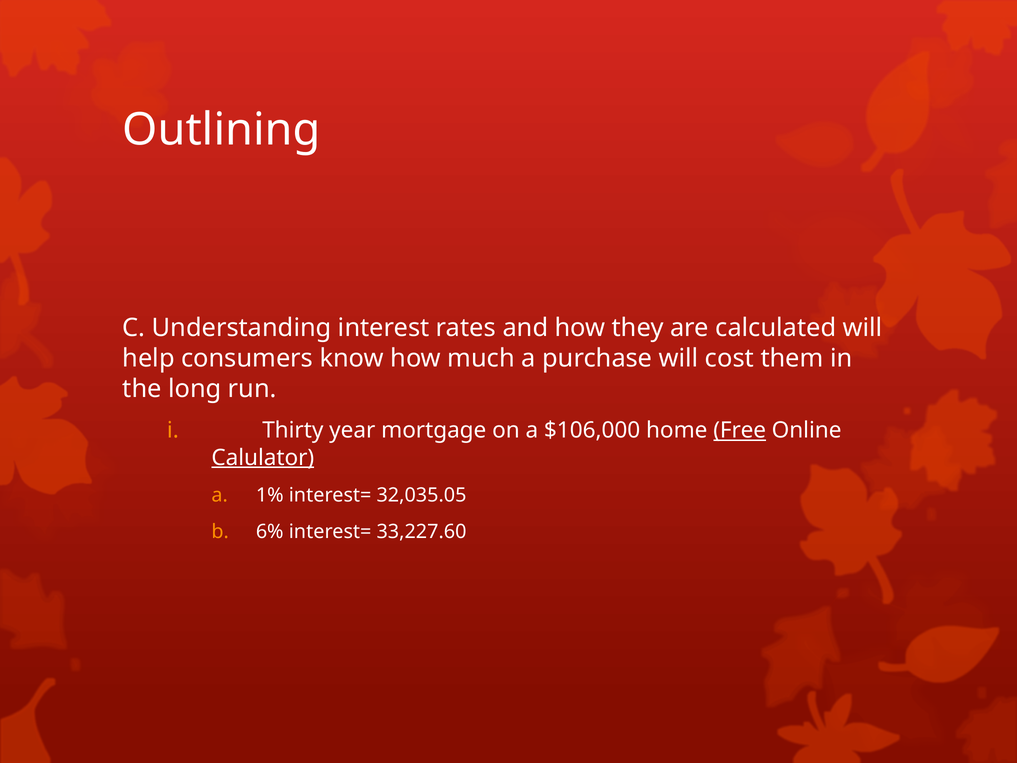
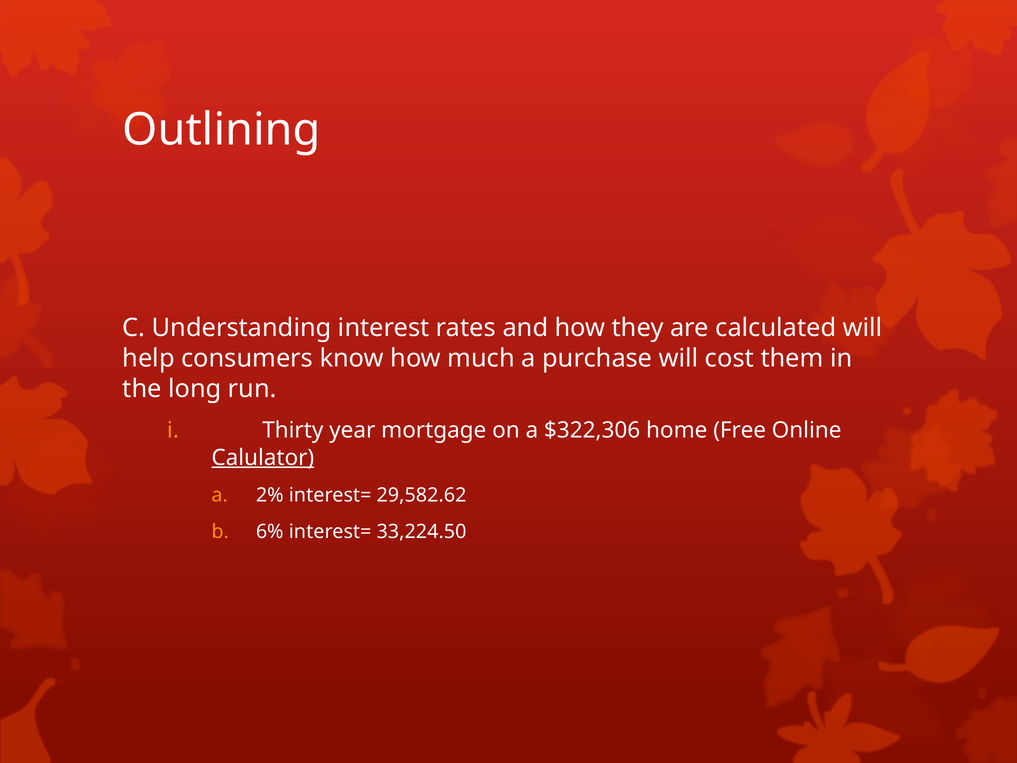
$106,000: $106,000 -> $322,306 (592, 430)
Free underline: present -> none (740, 430)
1%: 1% -> 2% (270, 495)
32,035.05: 32,035.05 -> 29,582.62 (422, 495)
33,227.60: 33,227.60 -> 33,224.50 (422, 531)
